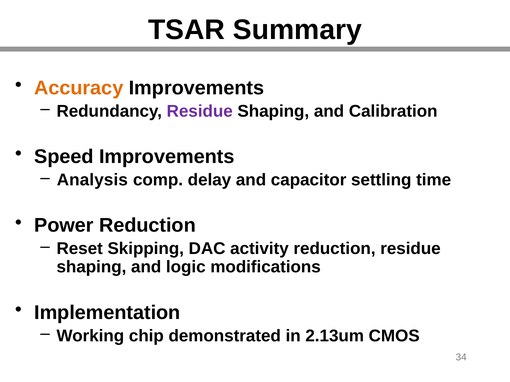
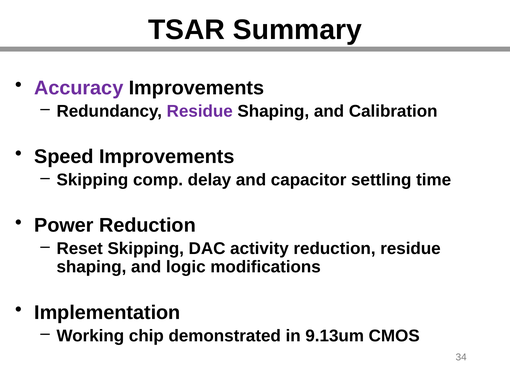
Accuracy colour: orange -> purple (79, 88)
Analysis: Analysis -> Skipping (92, 180)
2.13um: 2.13um -> 9.13um (335, 336)
